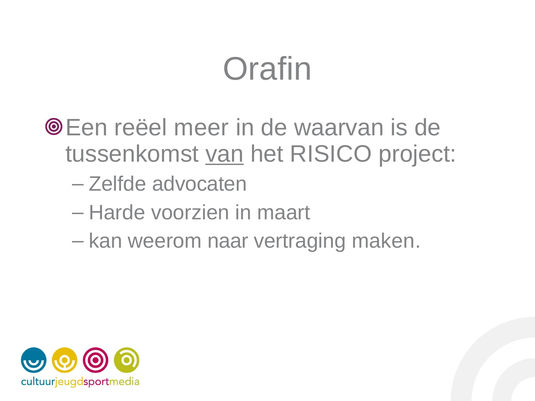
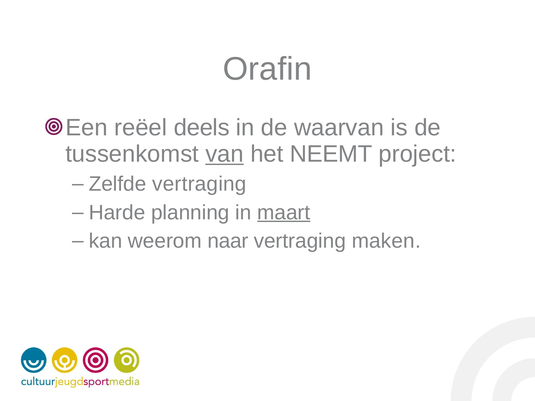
meer: meer -> deels (202, 128)
RISICO: RISICO -> NEEMT (331, 154)
Zelfde advocaten: advocaten -> vertraging (199, 184)
voorzien: voorzien -> planning (190, 213)
maart underline: none -> present (284, 213)
